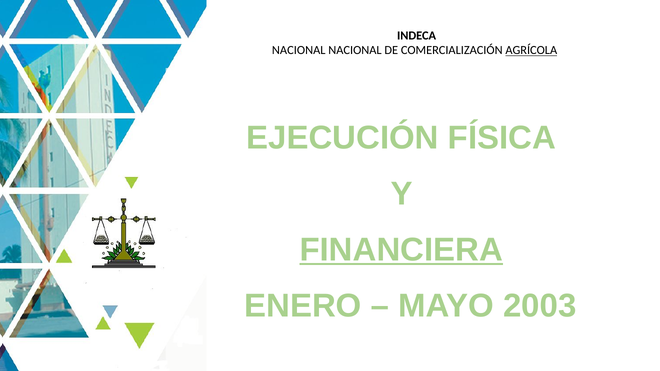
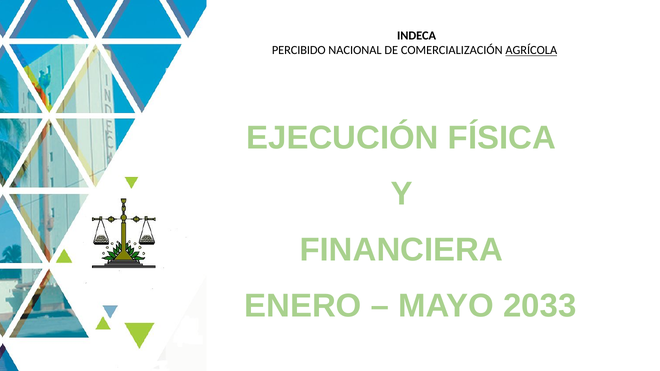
NACIONAL: NACIONAL -> PERCIBIDO (299, 50)
FINANCIERA underline: present -> none (401, 250)
2003: 2003 -> 2033 (540, 306)
